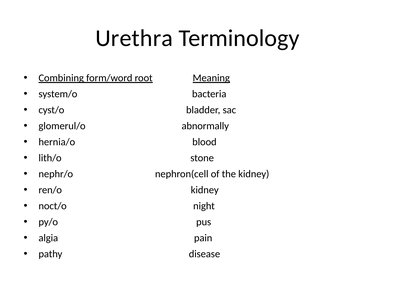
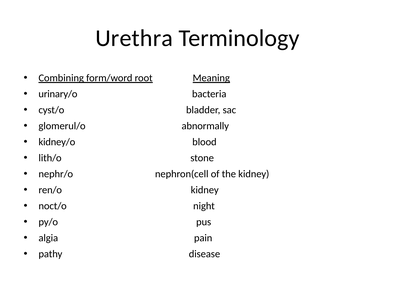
system/o: system/o -> urinary/o (58, 94)
hernia/o: hernia/o -> kidney/o (57, 142)
